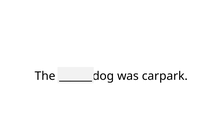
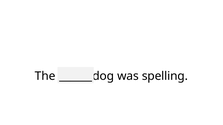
carpark: carpark -> spelling (165, 76)
